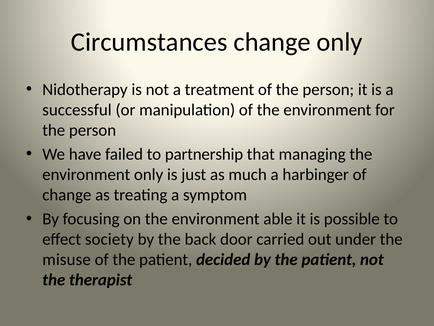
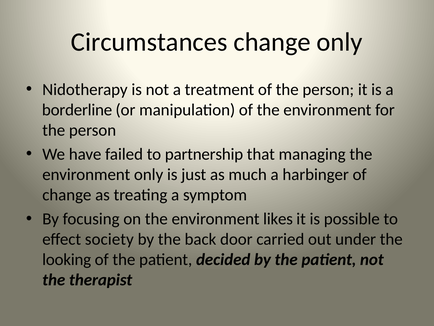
successful: successful -> borderline (77, 110)
able: able -> likes (278, 219)
misuse: misuse -> looking (67, 259)
